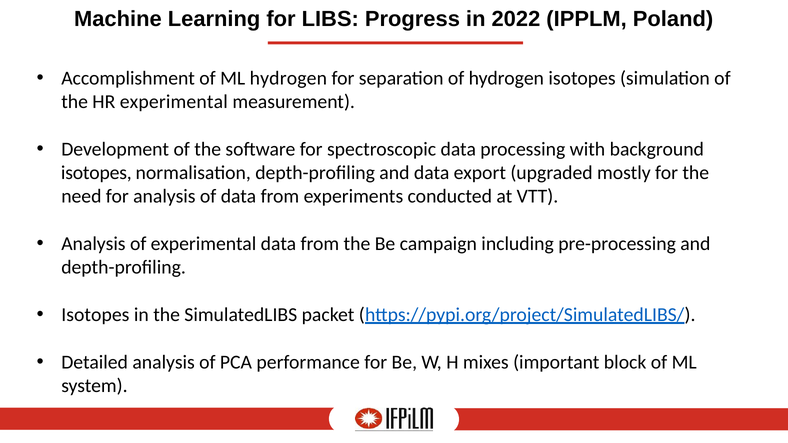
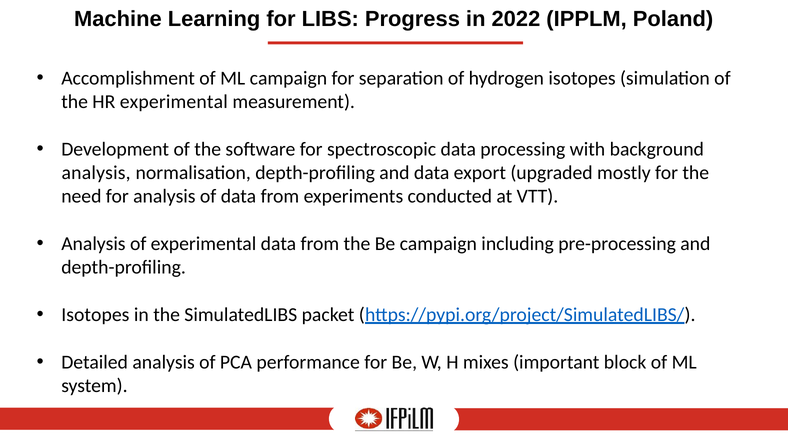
ML hydrogen: hydrogen -> campaign (288, 78)
isotopes: isotopes -> analysis (96, 173)
